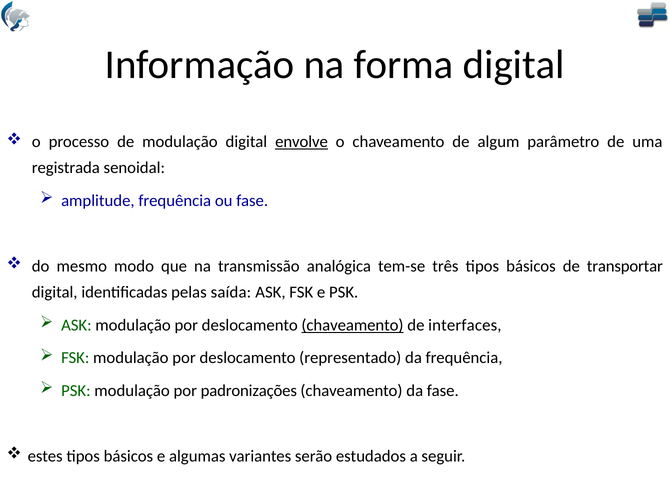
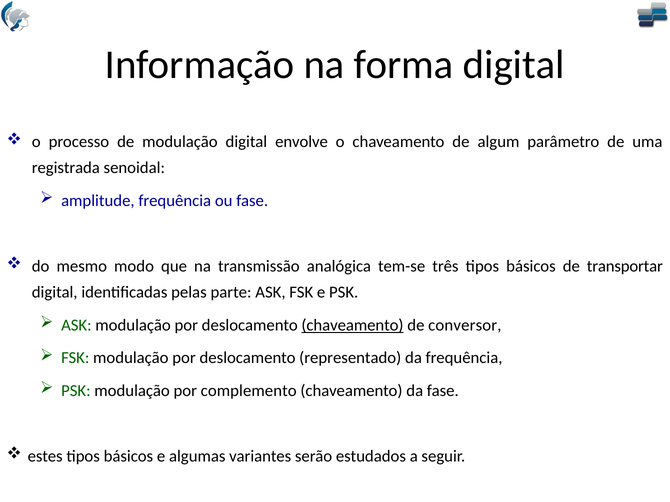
envolve underline: present -> none (302, 142)
saída: saída -> parte (231, 293)
interfaces: interfaces -> conversor (465, 325)
padronizações: padronizações -> complemento (249, 391)
